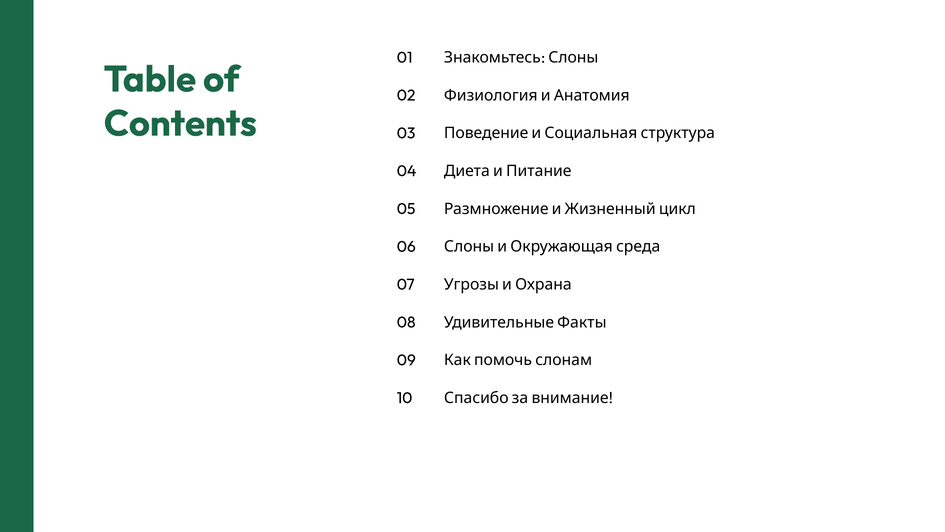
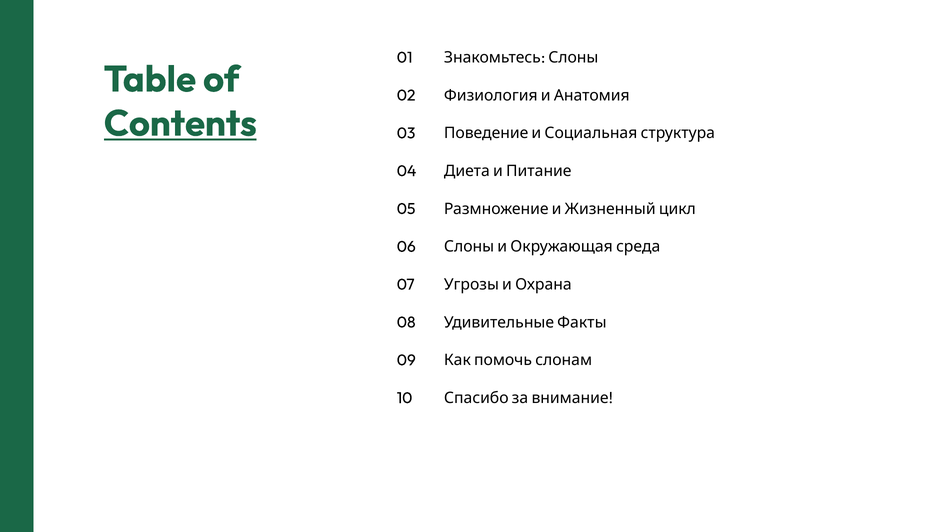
Contents underline: none -> present (180, 123)
